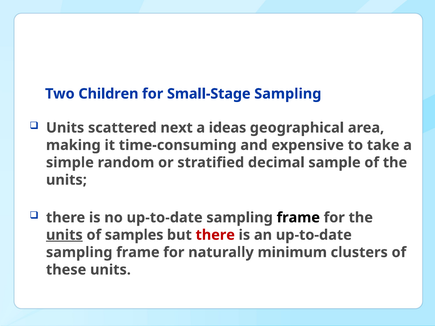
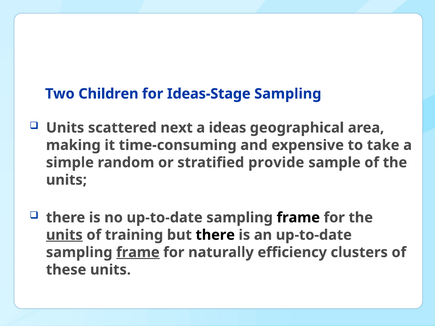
Small-Stage: Small-Stage -> Ideas-Stage (209, 94)
decimal: decimal -> provide (276, 163)
samples: samples -> training (134, 235)
there colour: red -> black (215, 235)
frame underline: none -> present (138, 253)
minimum: minimum -> efficiency (292, 253)
